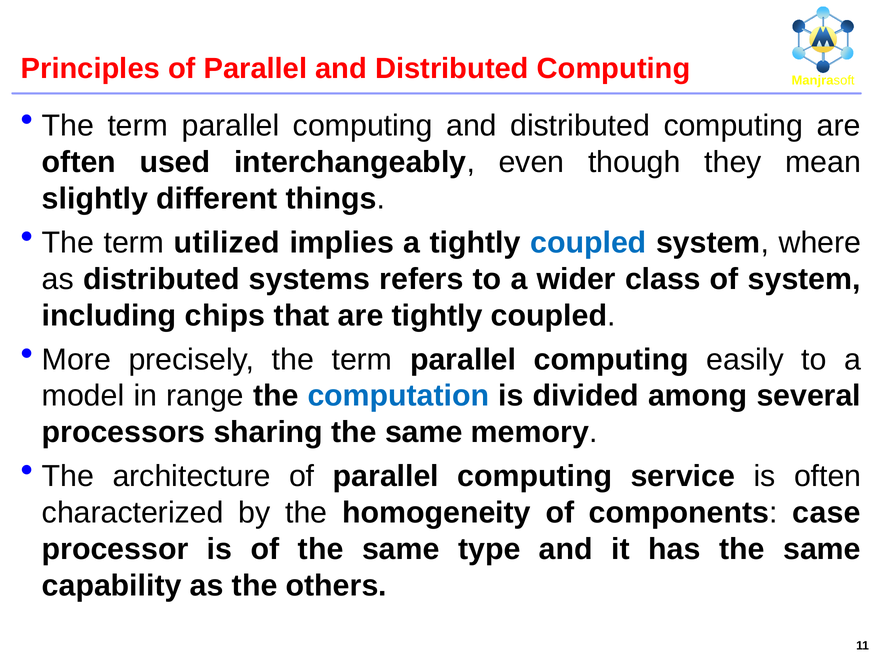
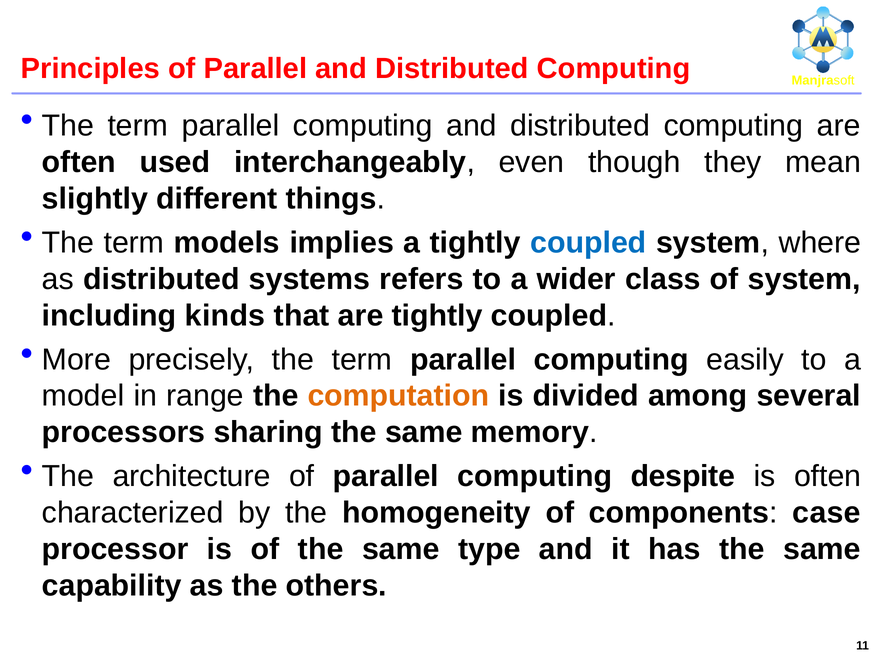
utilized: utilized -> models (227, 242)
chips: chips -> kinds (225, 315)
computation colour: blue -> orange (398, 396)
service: service -> despite (683, 476)
